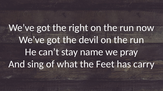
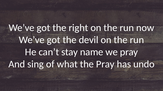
the Feet: Feet -> Pray (105, 65)
carry: carry -> undo (144, 65)
